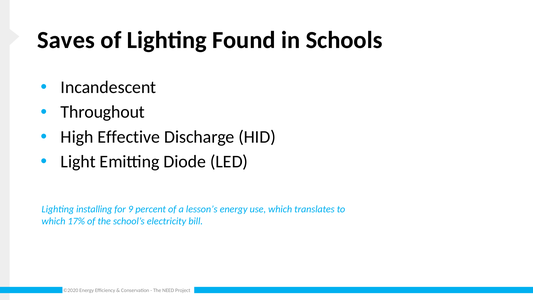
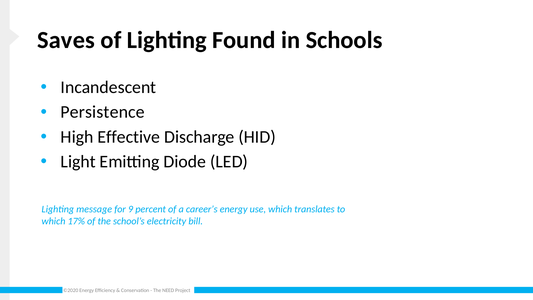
Throughout: Throughout -> Persistence (103, 112)
installing: installing -> message (94, 209)
lesson’s: lesson’s -> career’s (202, 209)
